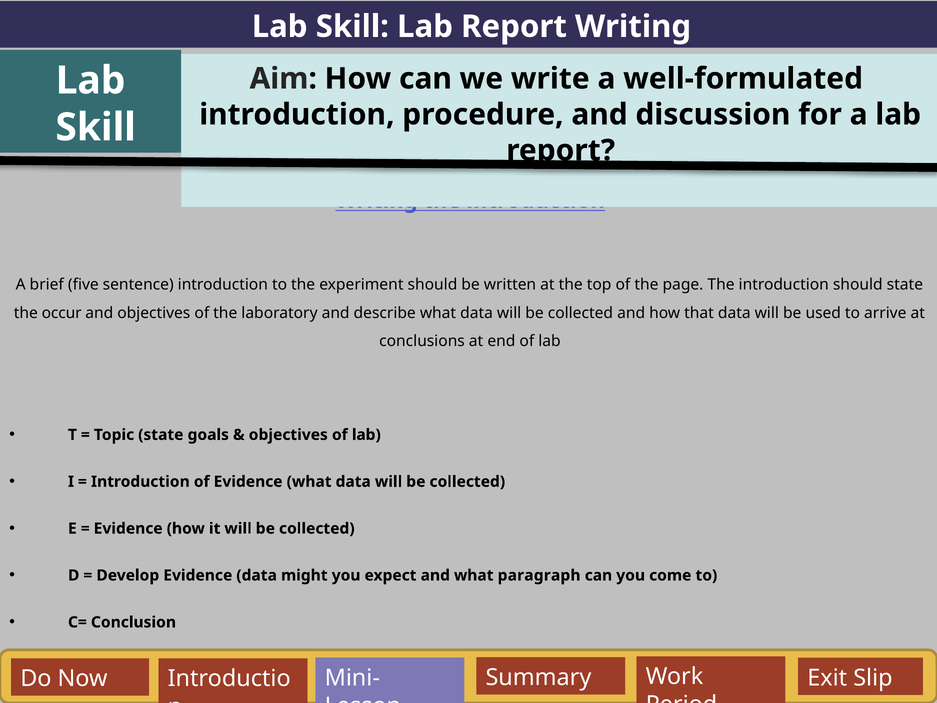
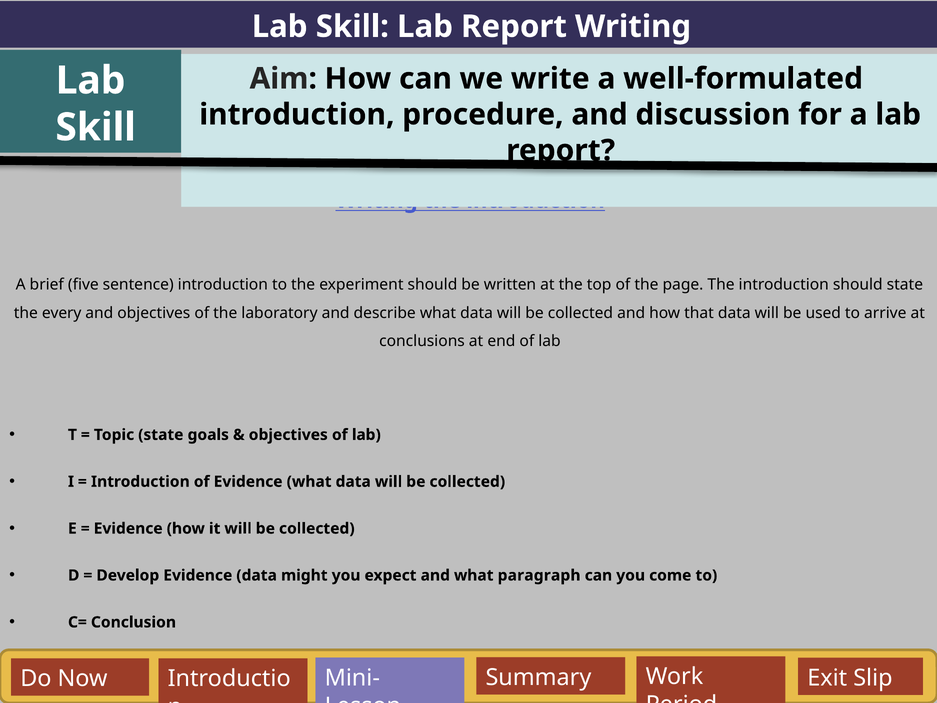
occur: occur -> every (62, 313)
